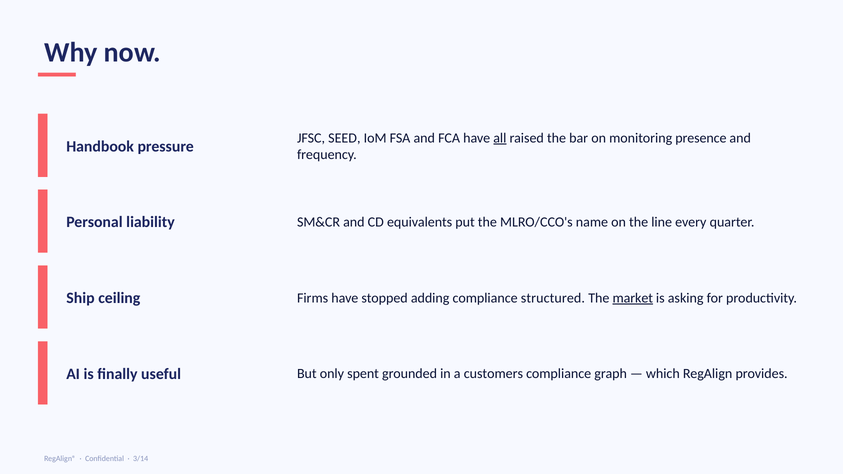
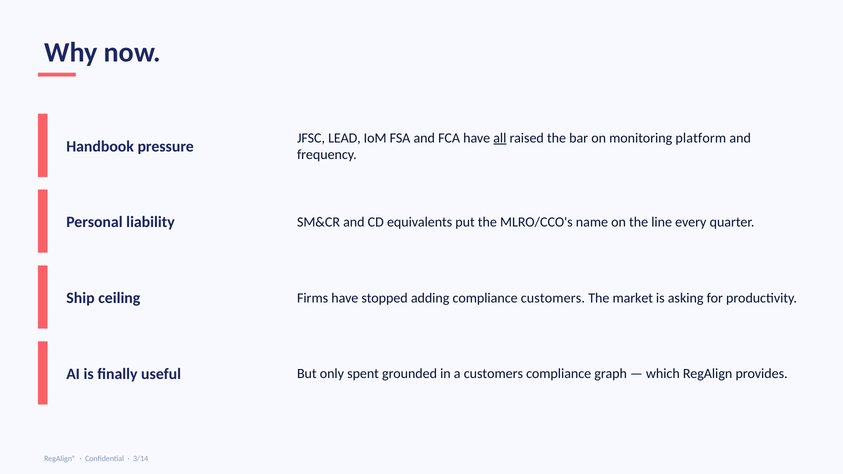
SEED: SEED -> LEAD (344, 138)
presence: presence -> platform (701, 138)
compliance structured: structured -> customers (553, 298)
market underline: present -> none (633, 298)
